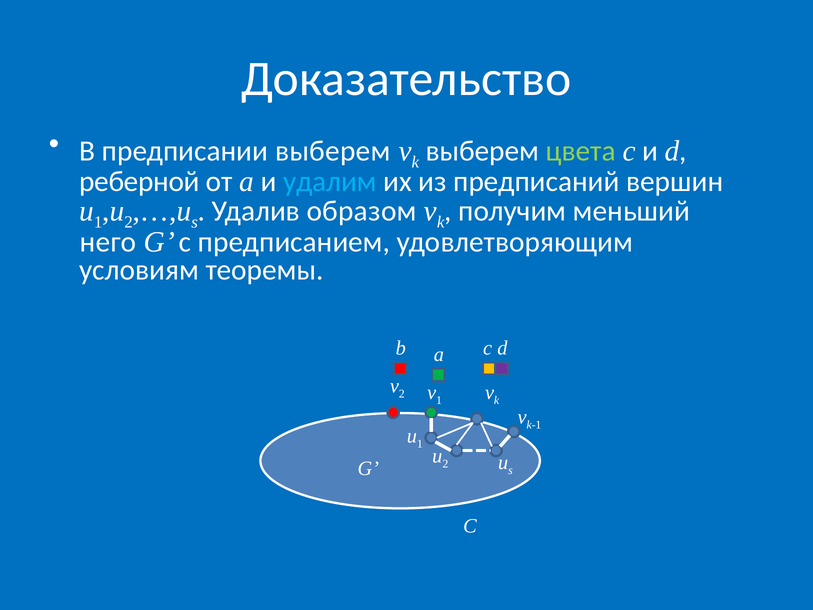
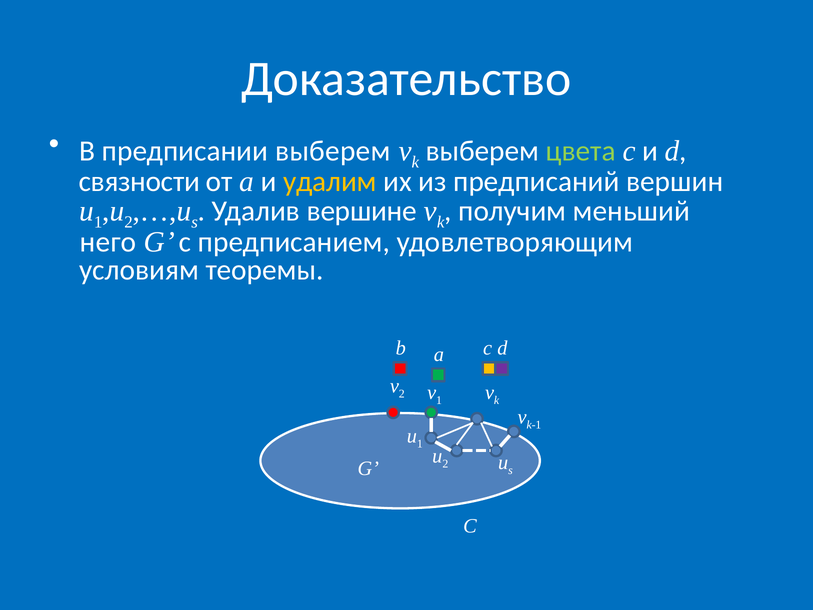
реберной: реберной -> связности (139, 182)
удалим colour: light blue -> yellow (330, 182)
образом: образом -> вершине (362, 211)
